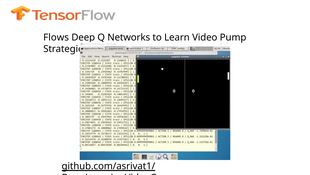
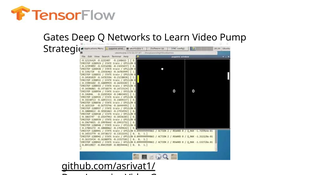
Flows: Flows -> Gates (56, 37)
